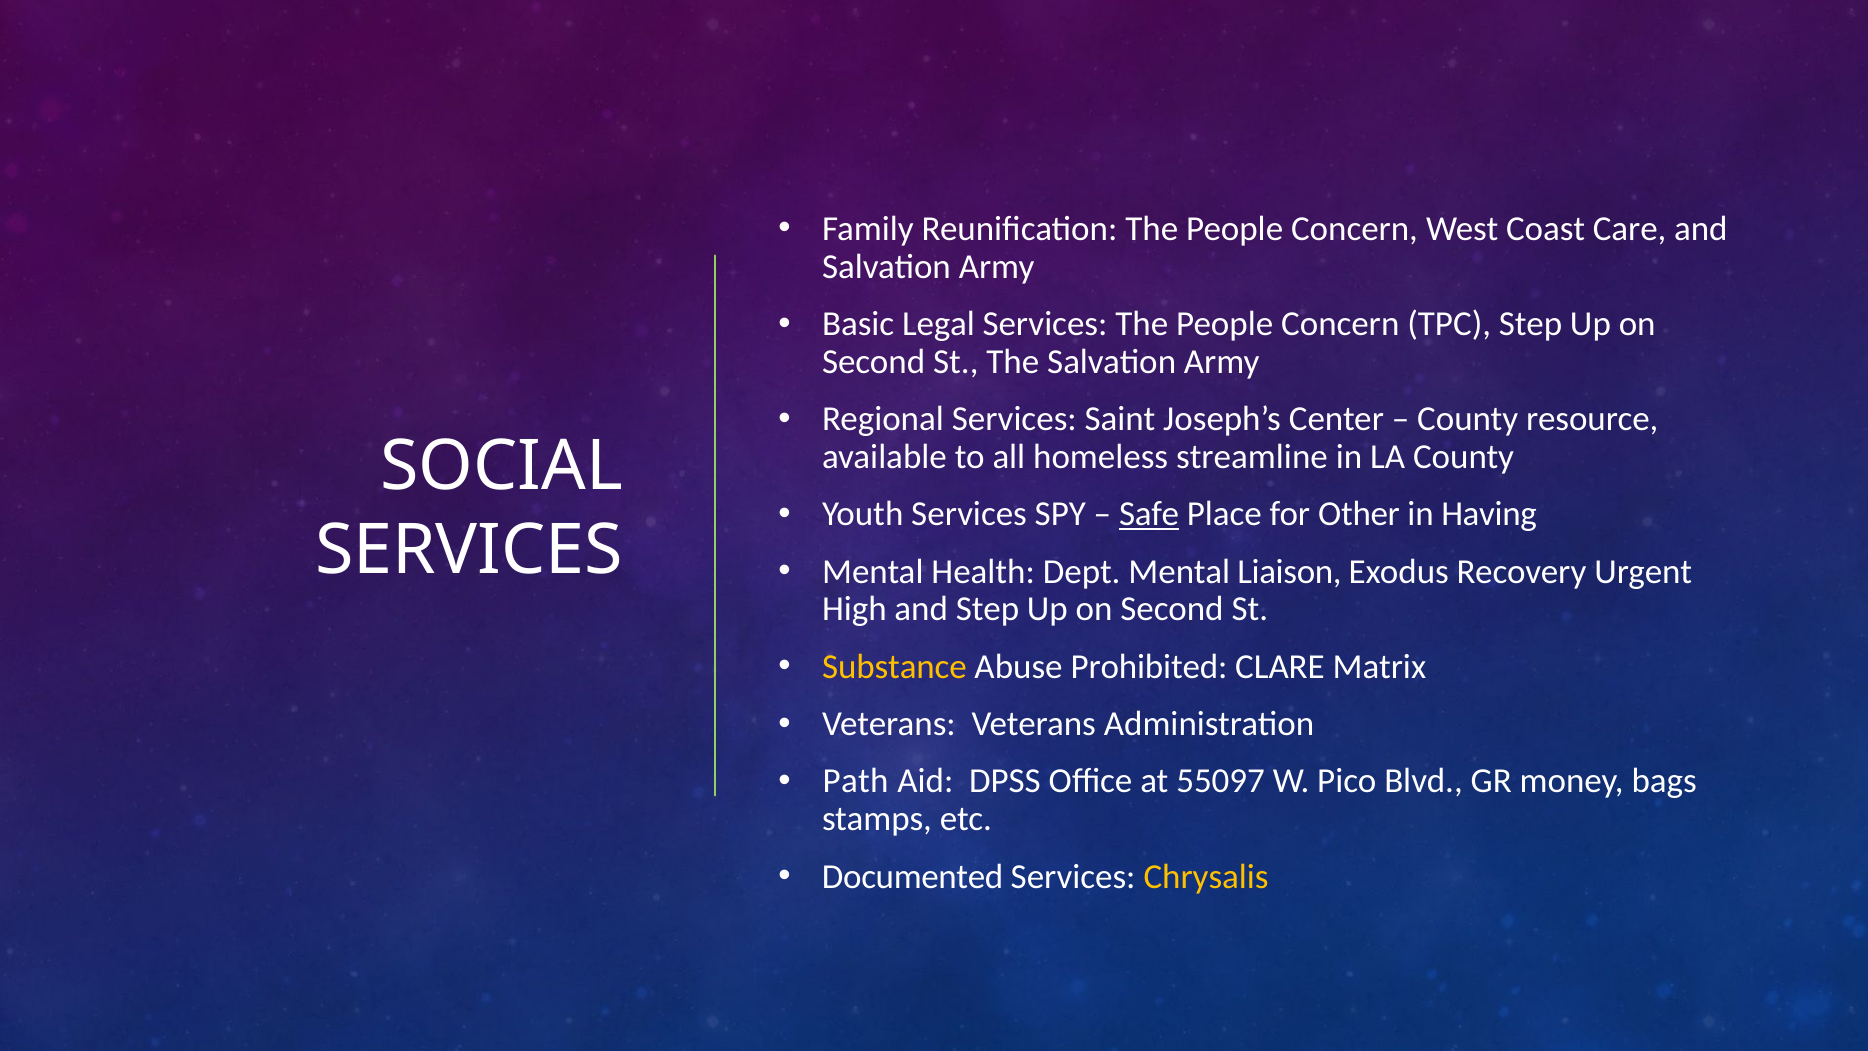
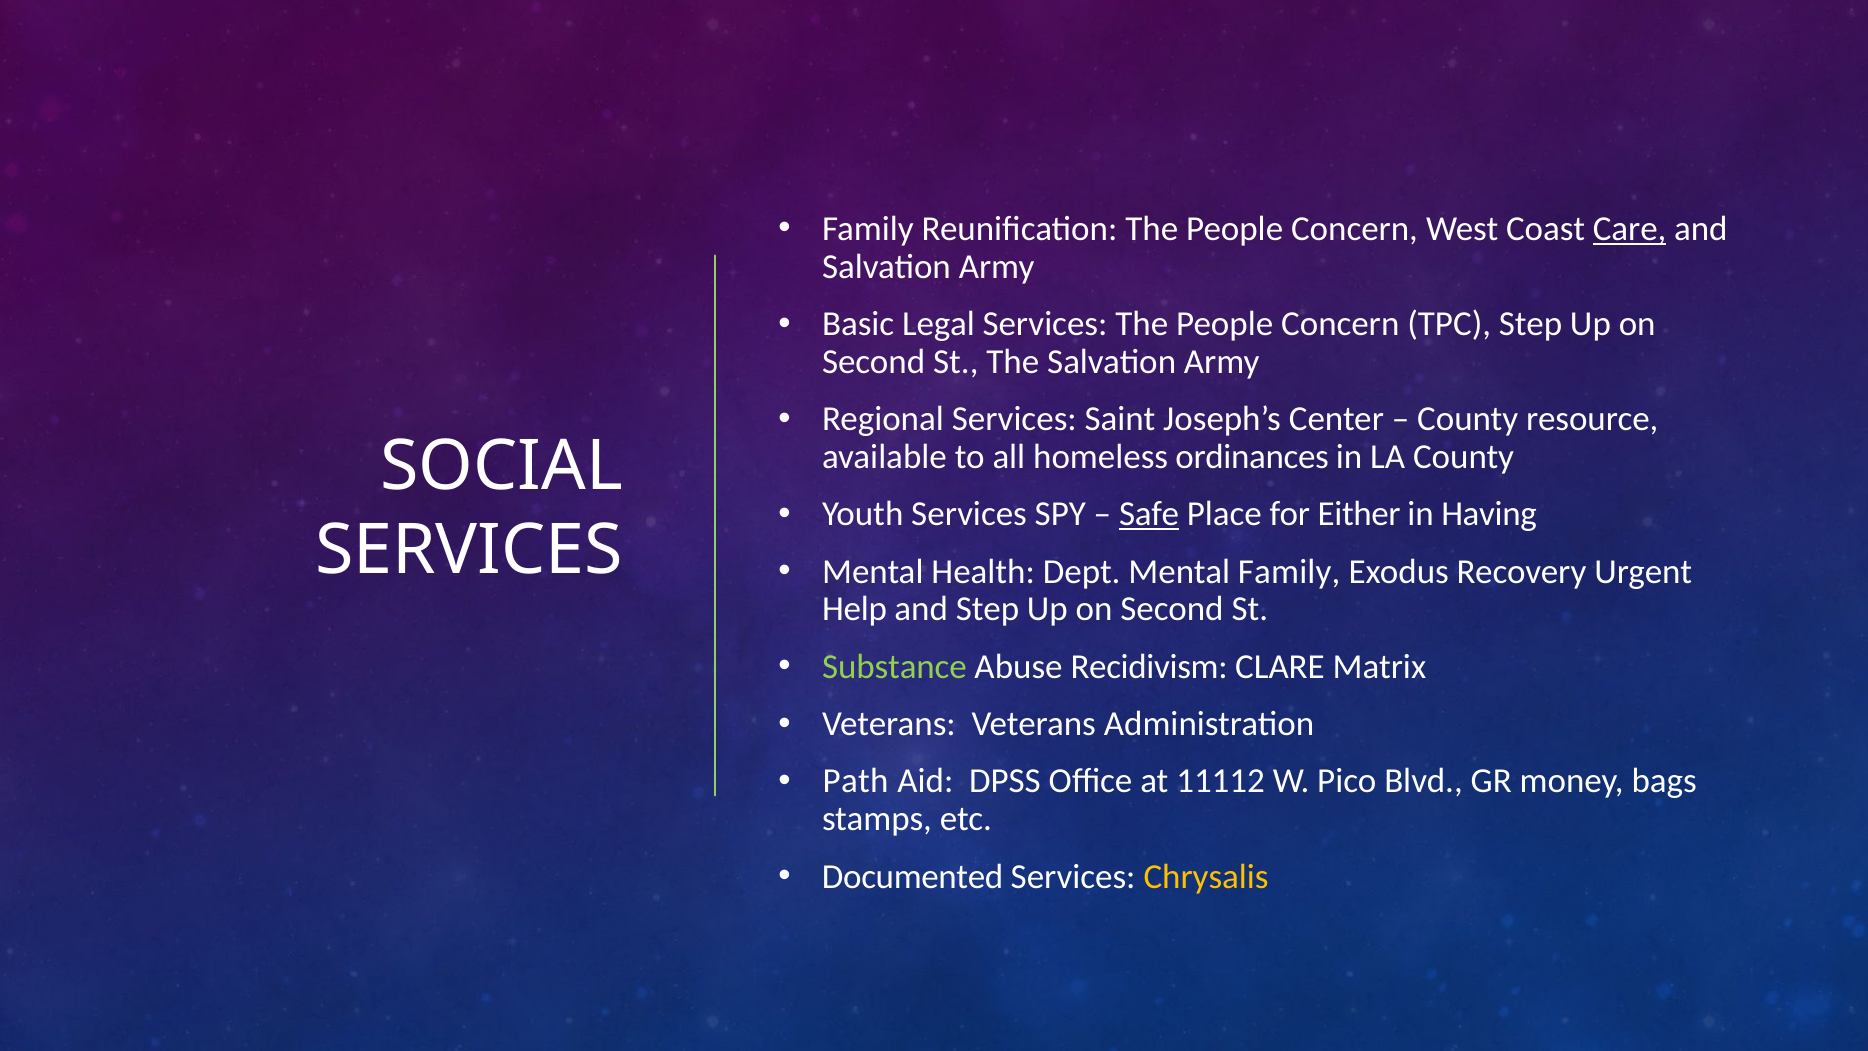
Care underline: none -> present (1630, 229)
streamline: streamline -> ordinances (1252, 457)
Other: Other -> Either (1359, 514)
Mental Liaison: Liaison -> Family (1289, 571)
High: High -> Help (855, 609)
Substance colour: yellow -> light green (894, 666)
Prohibited: Prohibited -> Recidivism (1149, 666)
55097: 55097 -> 11112 (1221, 781)
